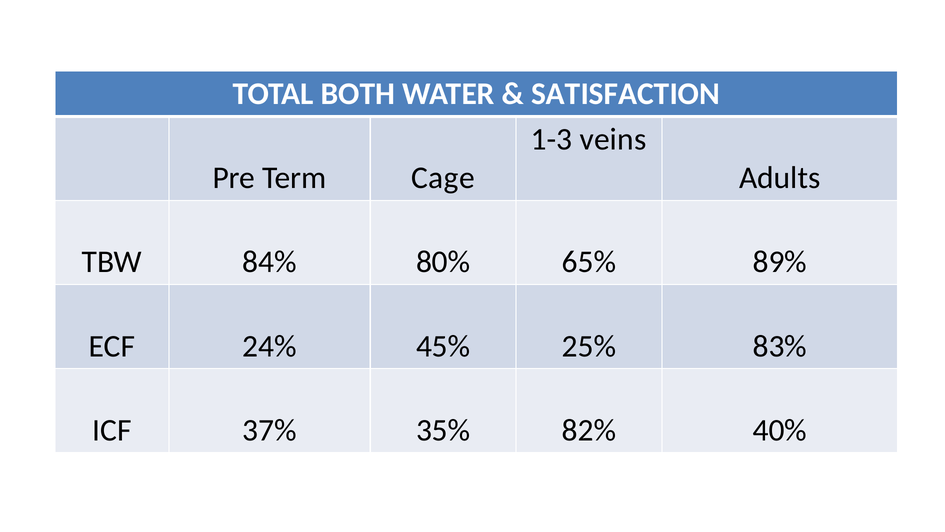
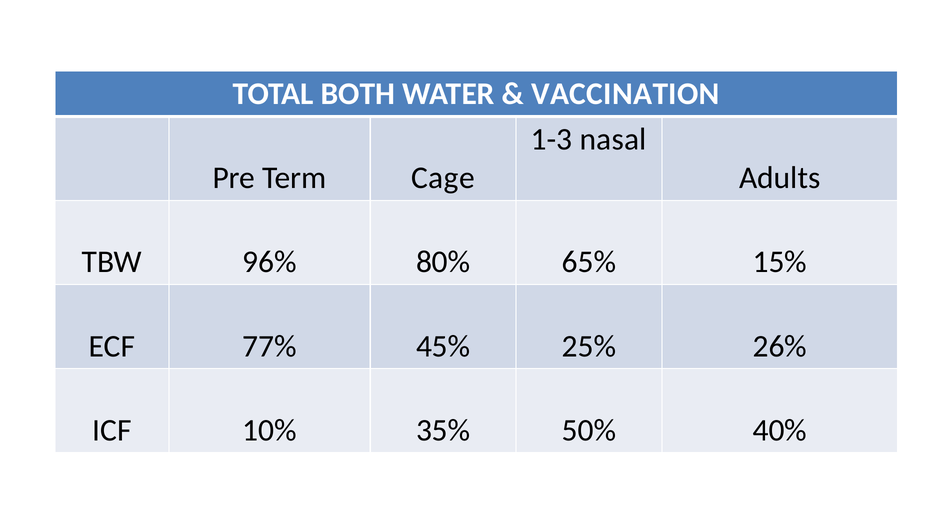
SATISFACTION: SATISFACTION -> VACCINATION (625, 94)
veins: veins -> nasal (613, 139)
84%: 84% -> 96% (270, 262)
89%: 89% -> 15% (780, 262)
24%: 24% -> 77% (270, 346)
83%: 83% -> 26% (780, 346)
37%: 37% -> 10% (270, 430)
82%: 82% -> 50% (589, 430)
